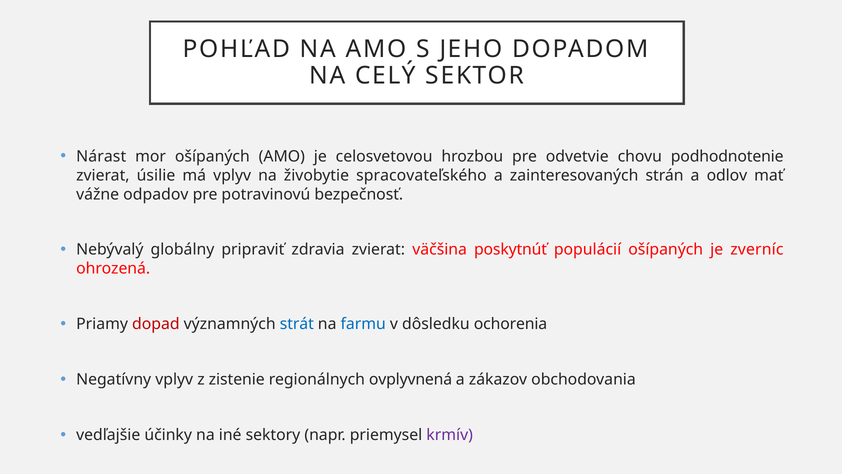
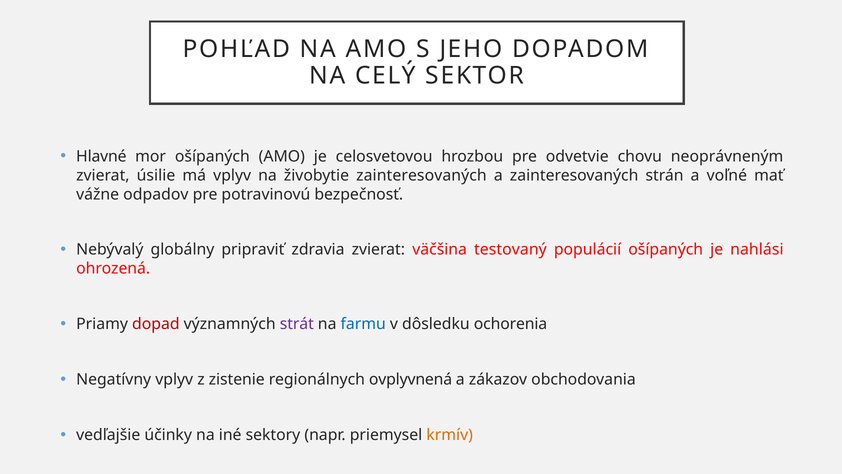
Nárast: Nárast -> Hlavné (101, 156)
podhodnotenie: podhodnotenie -> neoprávneným (727, 156)
živobytie spracovateľského: spracovateľského -> zainteresovaných (421, 175)
odlov: odlov -> voľné (727, 175)
poskytnúť: poskytnúť -> testovaný (510, 250)
zverníc: zverníc -> nahlási (757, 250)
strát colour: blue -> purple (297, 324)
krmív colour: purple -> orange (450, 435)
